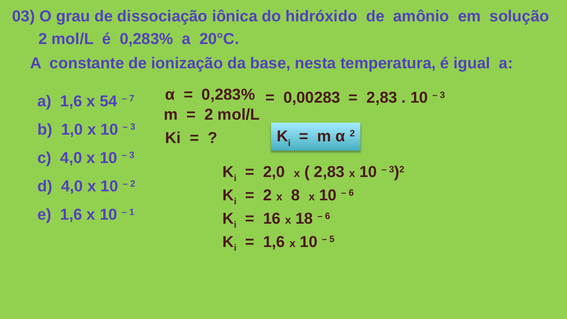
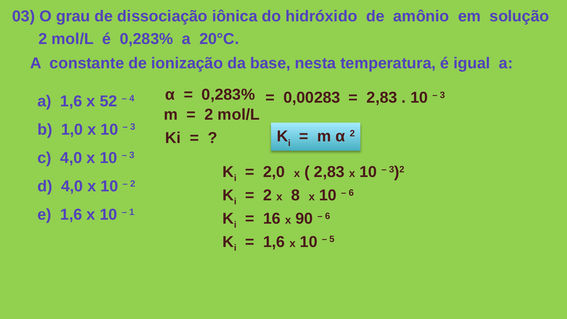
54: 54 -> 52 (108, 101)
7: 7 -> 4 (132, 99)
18: 18 -> 90 (304, 219)
